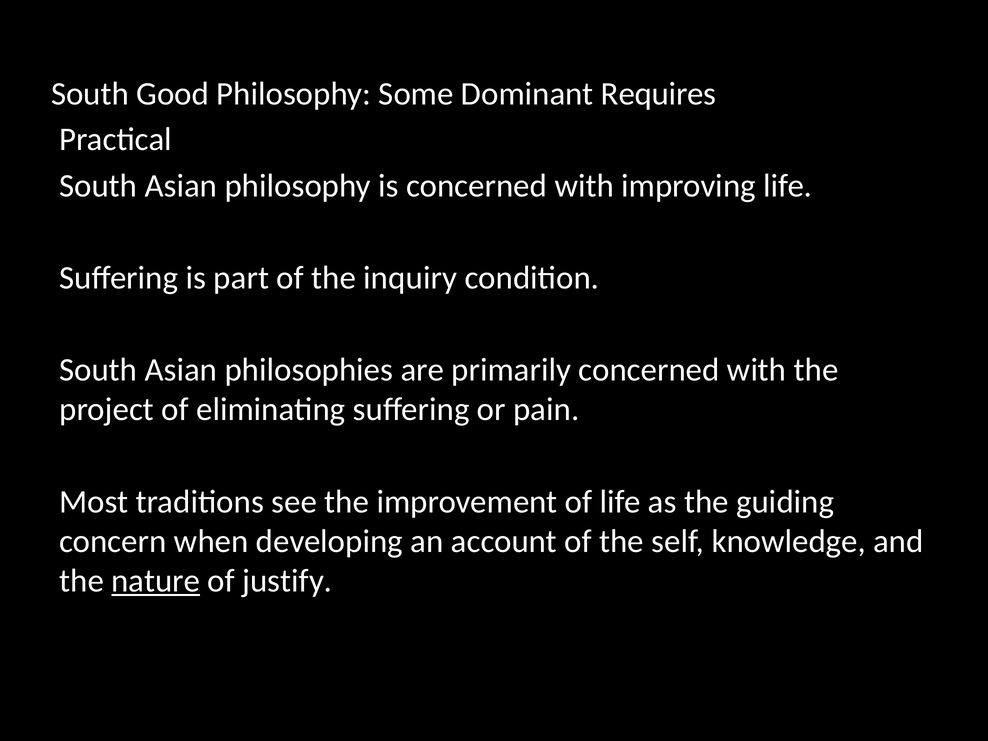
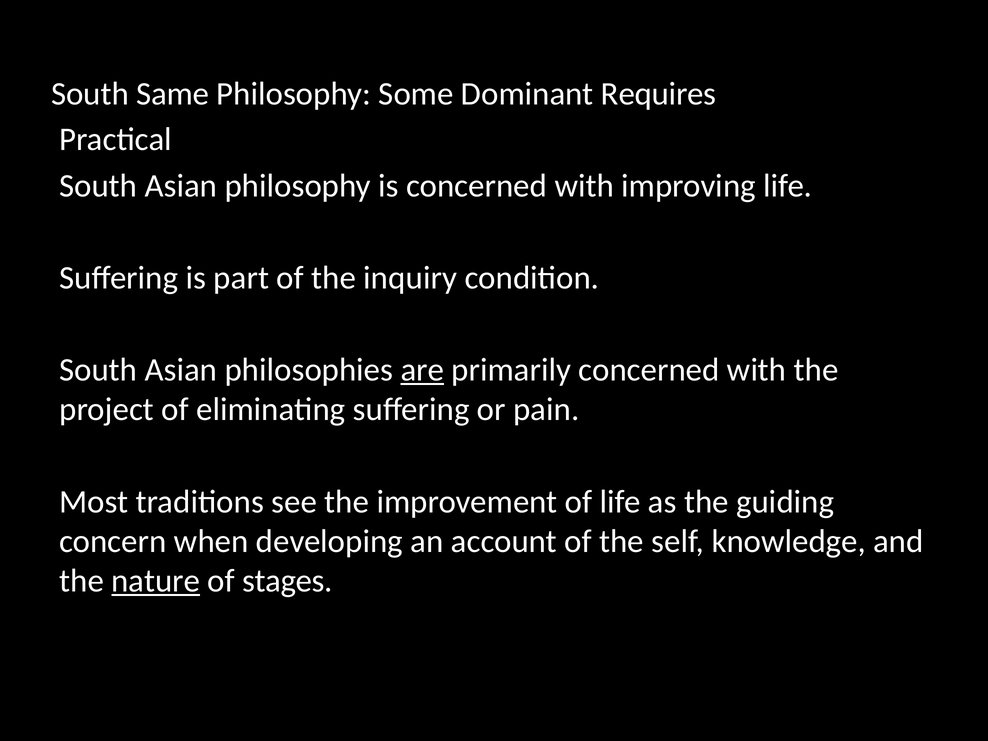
Good: Good -> Same (173, 94)
are underline: none -> present (422, 370)
justify: justify -> stages (287, 581)
